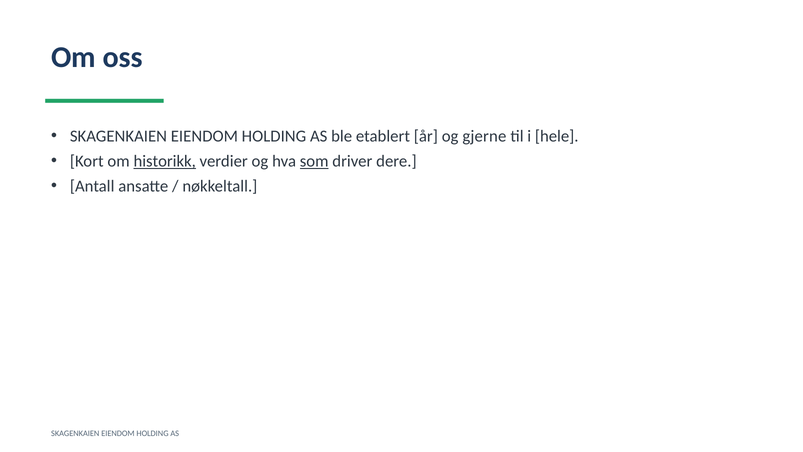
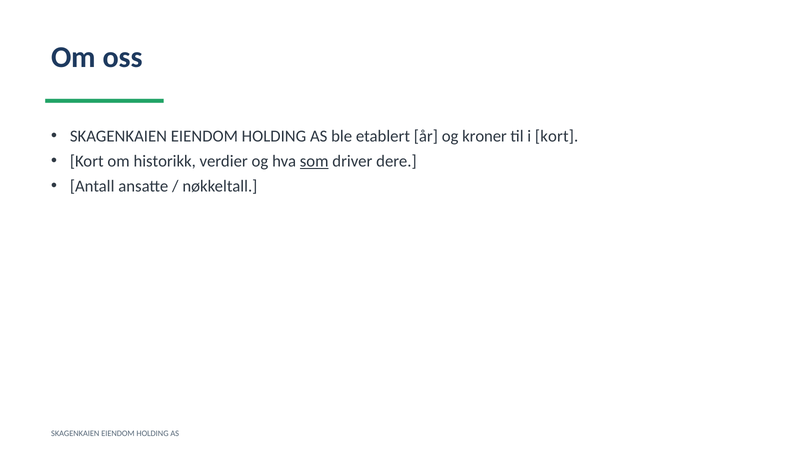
gjerne: gjerne -> kroner (485, 136)
i hele: hele -> kort (557, 136)
historikk underline: present -> none (165, 161)
